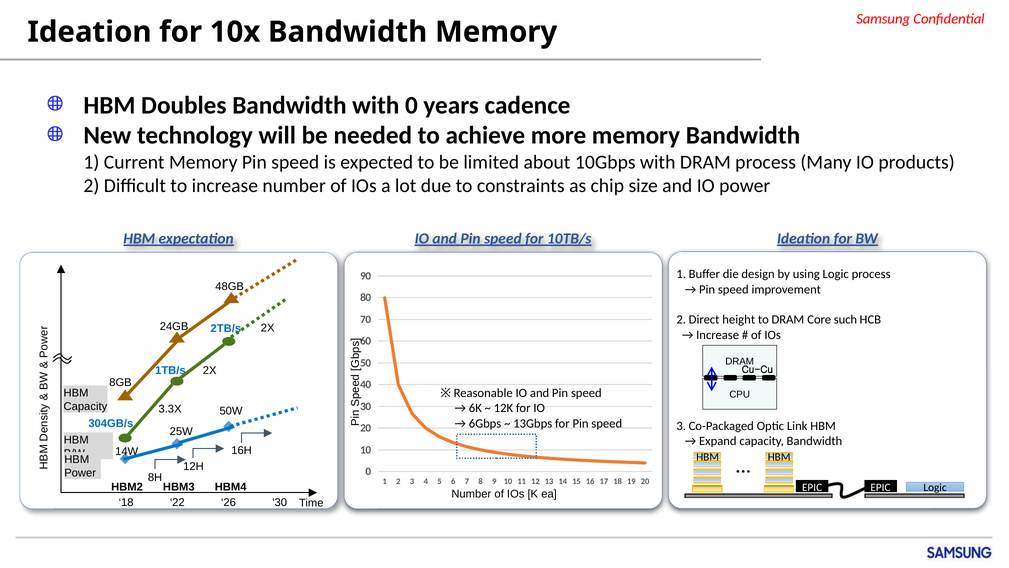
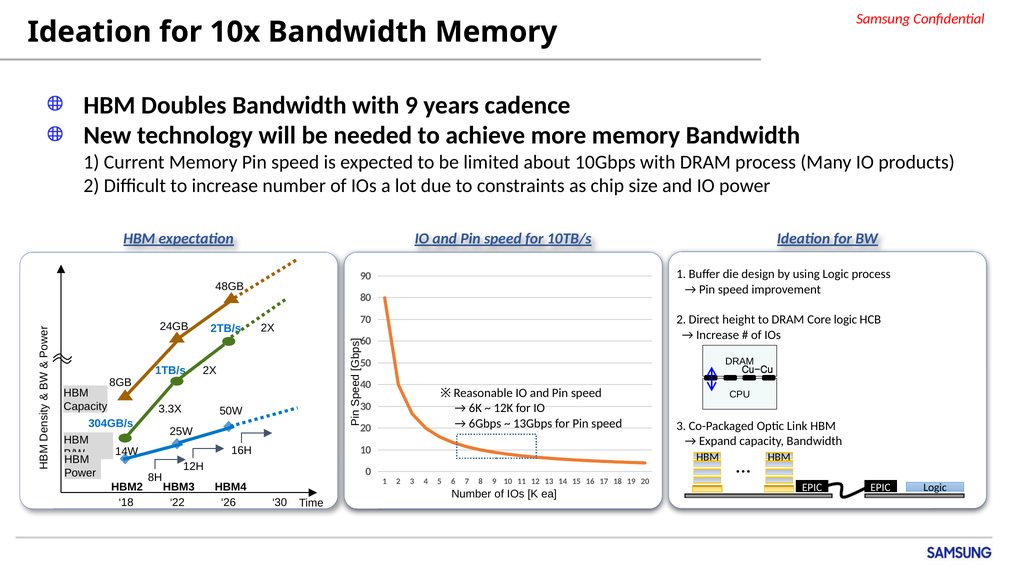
with 0: 0 -> 9 (411, 105)
Core such: such -> logic (845, 320)
